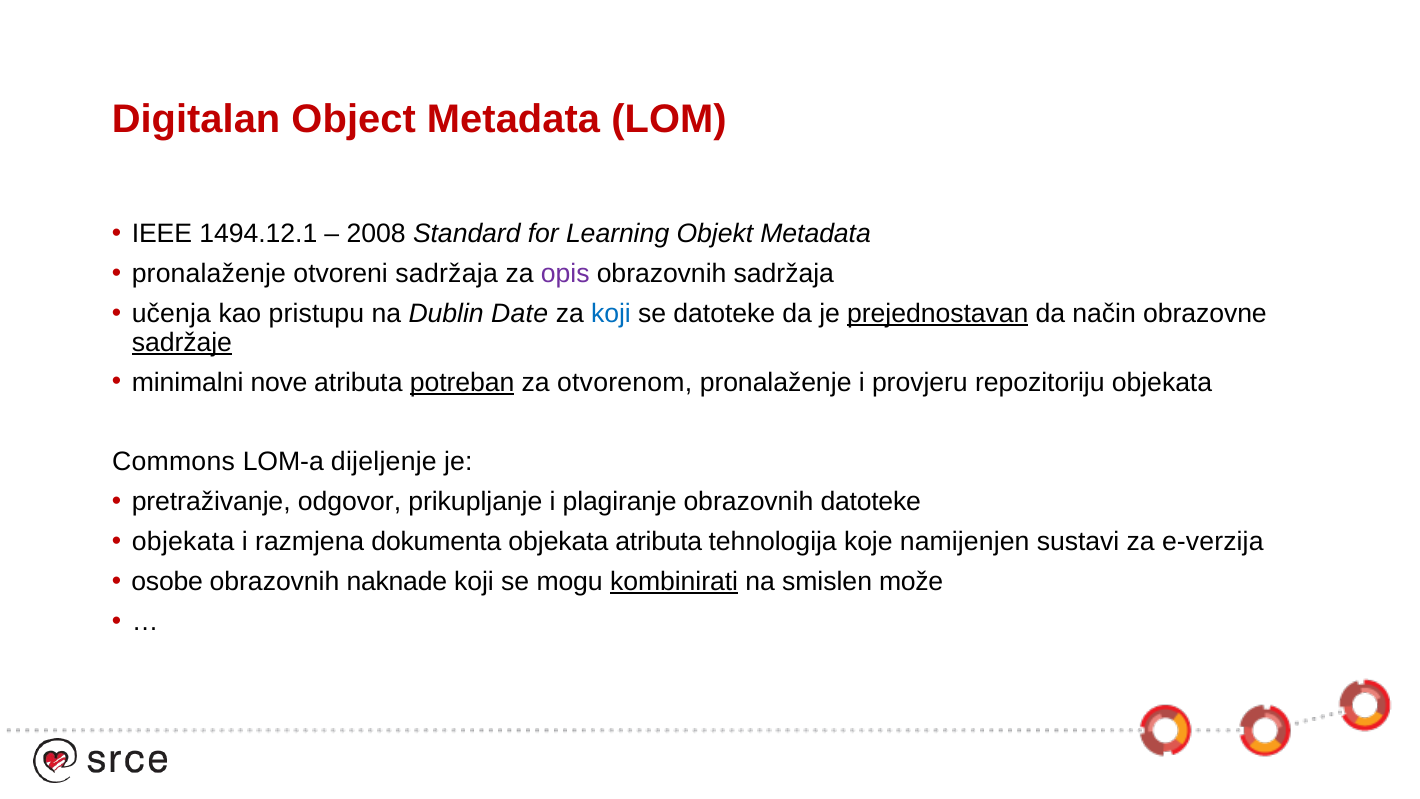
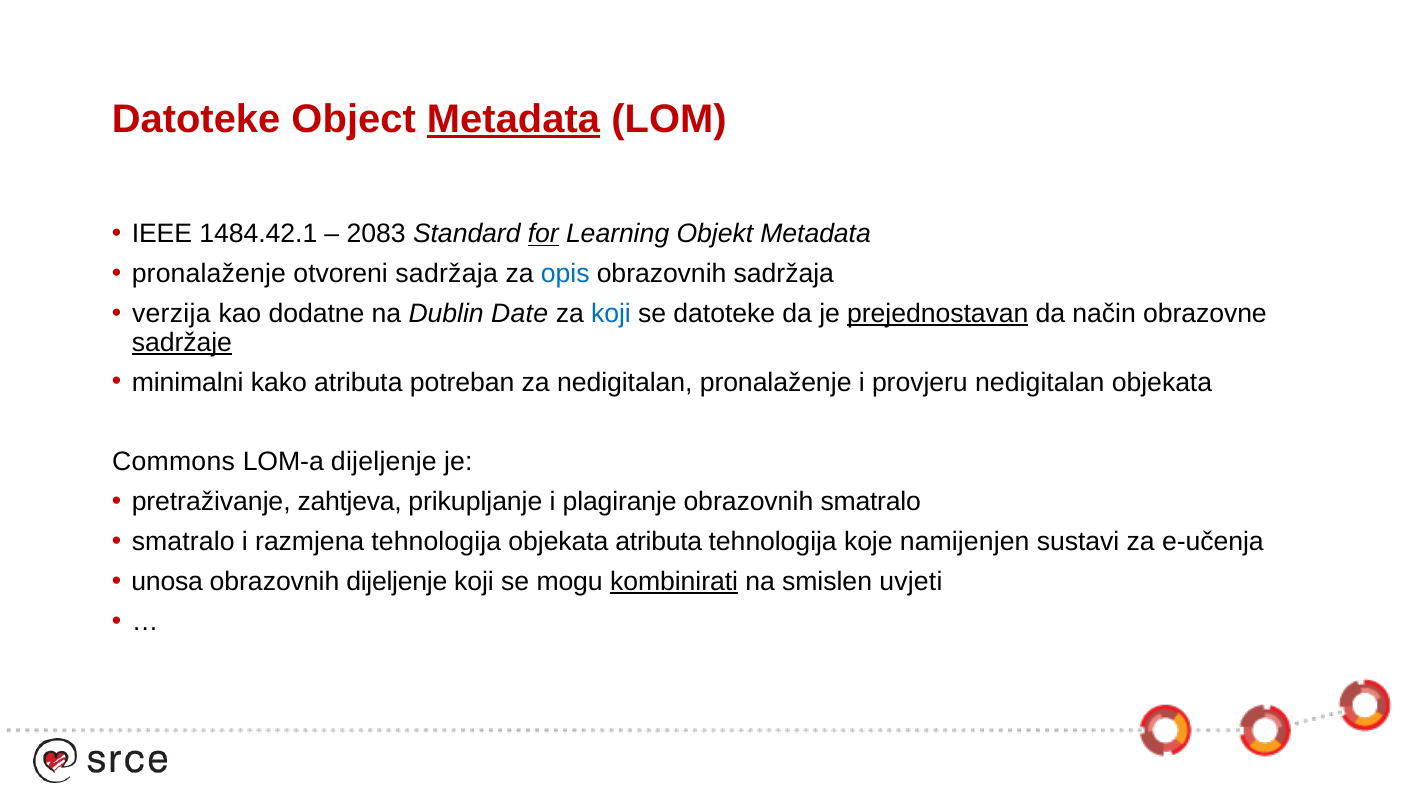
Digitalan: Digitalan -> Datoteke (196, 120)
Metadata underline: none -> present (513, 120)
1494.12.1: 1494.12.1 -> 1484.42.1 (258, 234)
2008: 2008 -> 2083 (376, 234)
for underline: none -> present (543, 234)
opis colour: purple -> blue (565, 274)
učenja: učenja -> verzija (171, 314)
pristupu: pristupu -> dodatne (317, 314)
nove: nove -> kako (279, 382)
potreban underline: present -> none (462, 382)
za otvorenom: otvorenom -> nedigitalan (625, 382)
provjeru repozitoriju: repozitoriju -> nedigitalan (1040, 382)
odgovor: odgovor -> zahtjeva (350, 502)
obrazovnih datoteke: datoteke -> smatralo (871, 502)
objekata: objekata -> smatralo (183, 542)
razmjena dokumenta: dokumenta -> tehnologija (436, 542)
e-verzija: e-verzija -> e-učenja (1213, 542)
osobe: osobe -> unosa (167, 581)
obrazovnih naknade: naknade -> dijeljenje (397, 581)
može: može -> uvjeti (911, 581)
